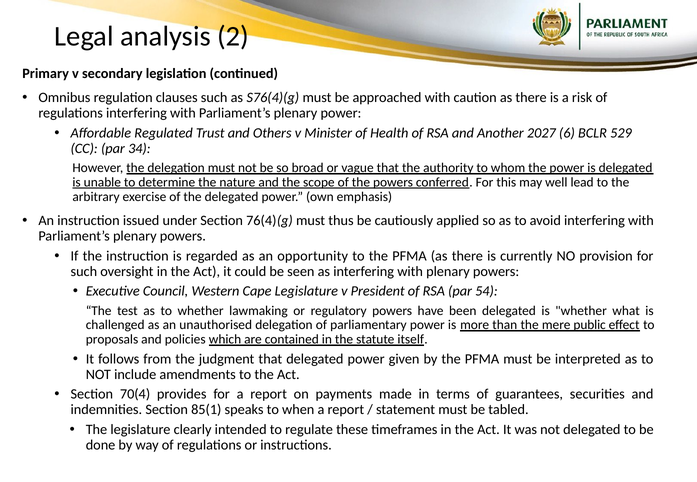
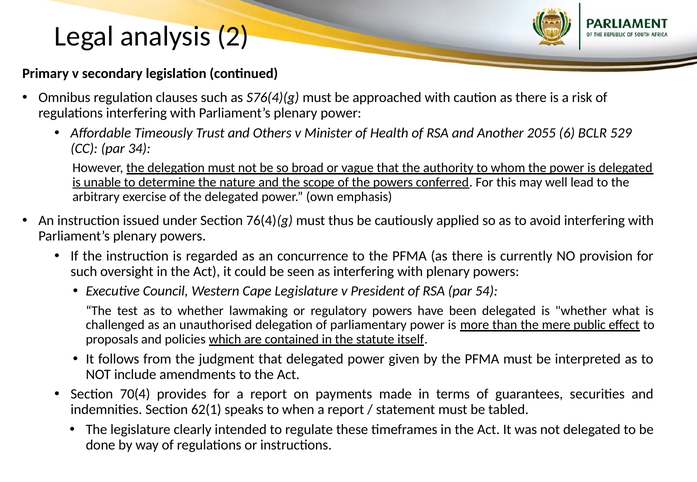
Regulated: Regulated -> Timeously (164, 133)
2027: 2027 -> 2055 (541, 133)
opportunity: opportunity -> concurrence (313, 256)
85(1: 85(1 -> 62(1 (206, 410)
